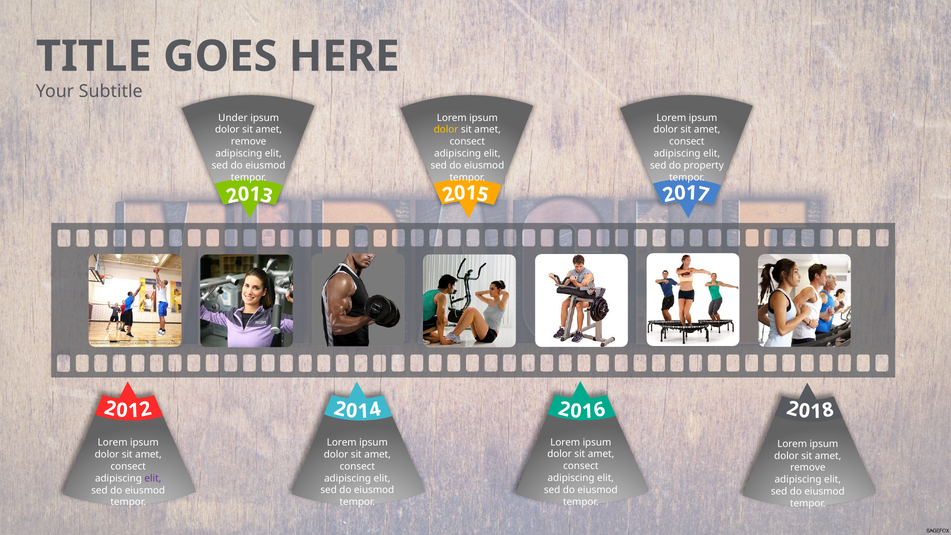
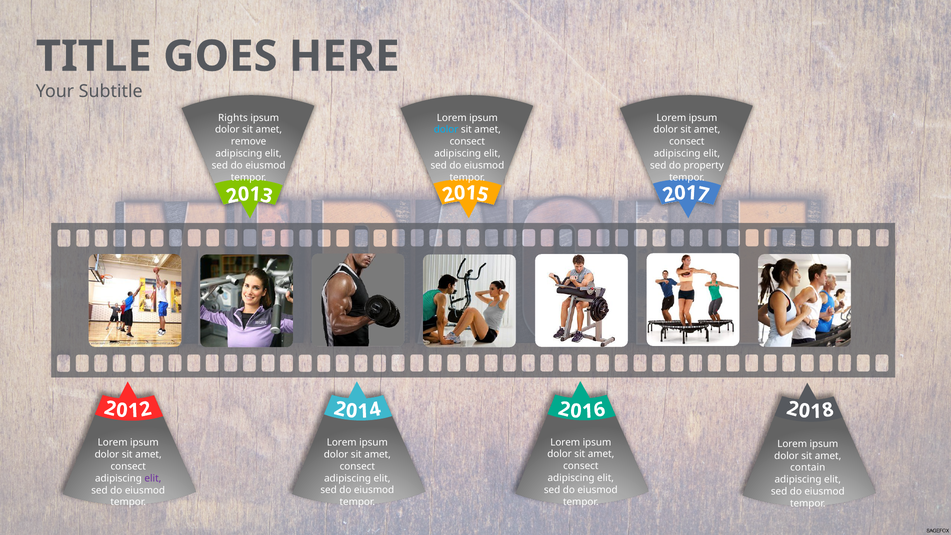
Under: Under -> Rights (233, 118)
dolor colour: yellow -> light blue (446, 130)
remove: remove -> contain (808, 468)
